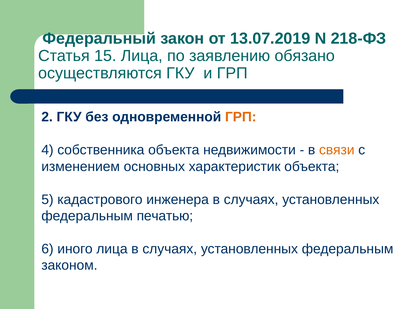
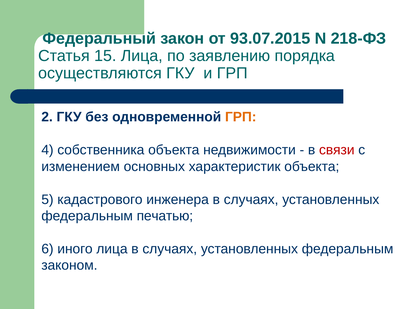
13.07.2019: 13.07.2019 -> 93.07.2015 (270, 39)
обязано: обязано -> порядка (305, 56)
связи colour: orange -> red (337, 150)
